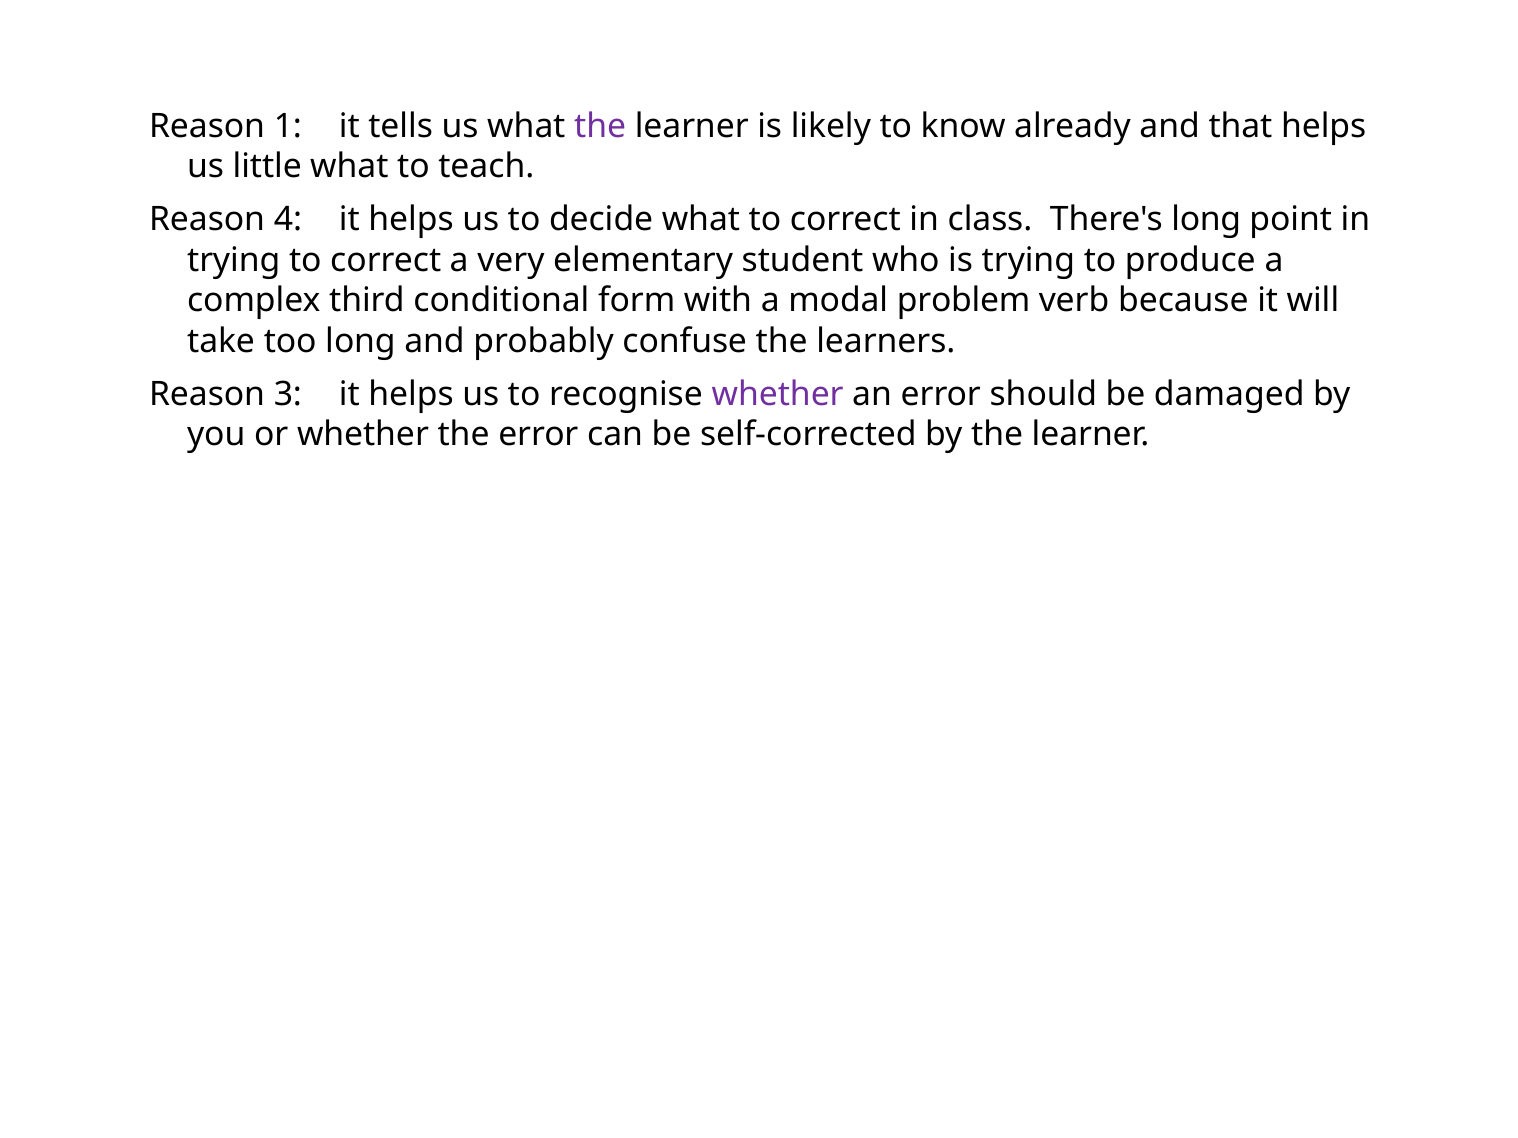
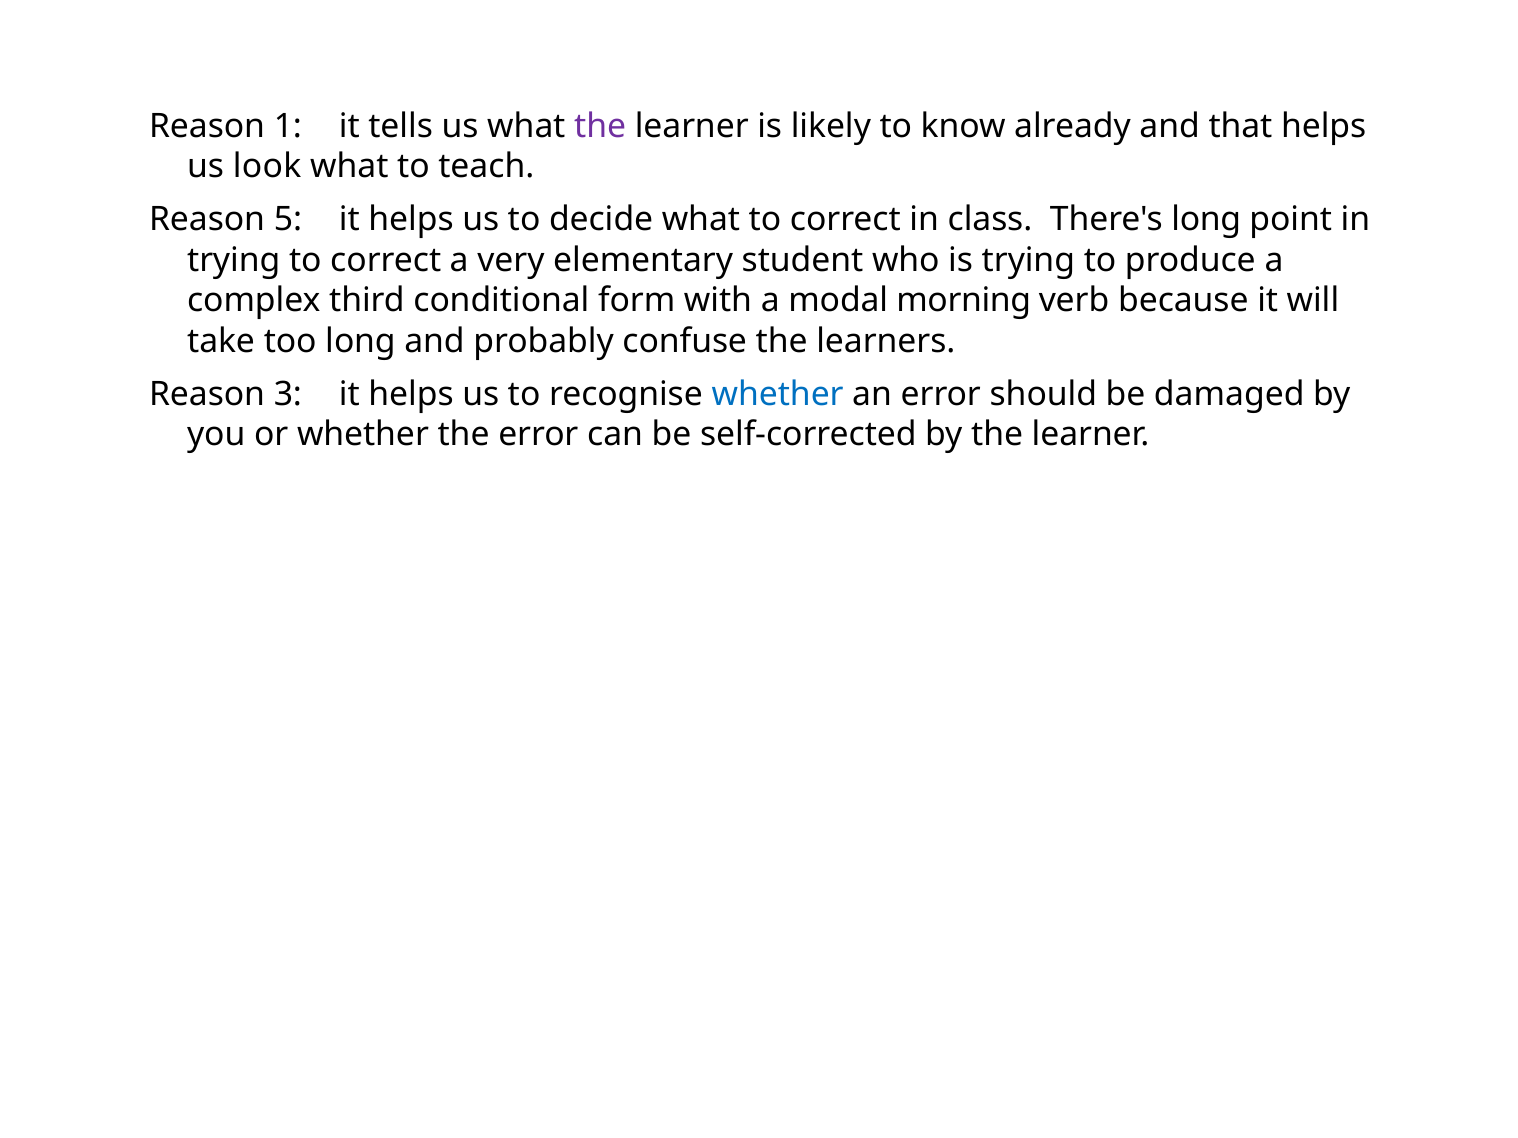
little: little -> look (267, 167)
4: 4 -> 5 (288, 220)
problem: problem -> morning (964, 301)
whether colour: purple -> blue (778, 394)
